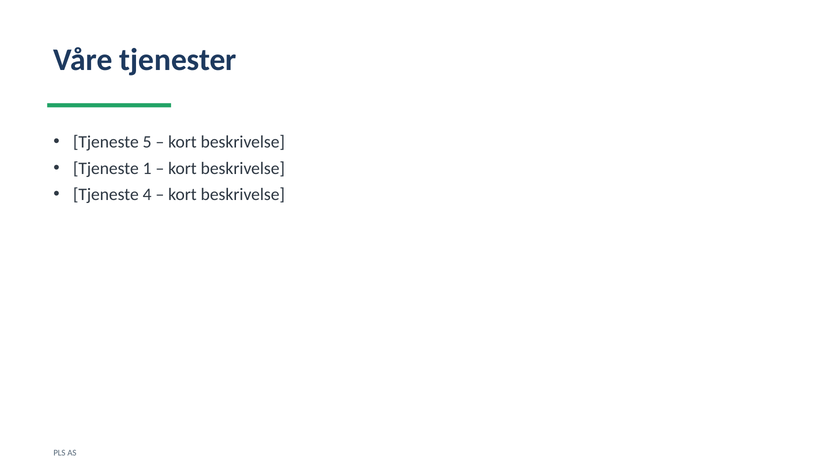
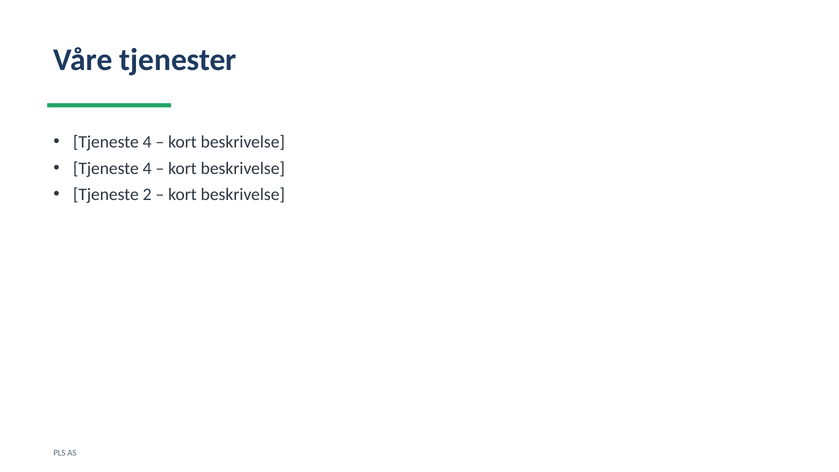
5: 5 -> 4 (147, 142)
1: 1 -> 4 (147, 168)
4: 4 -> 2 (147, 195)
